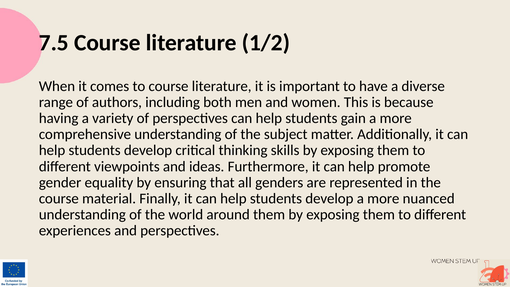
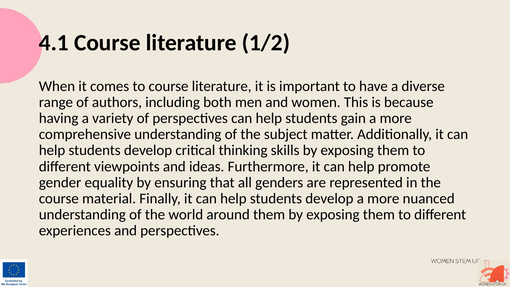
7.5: 7.5 -> 4.1 (54, 43)
